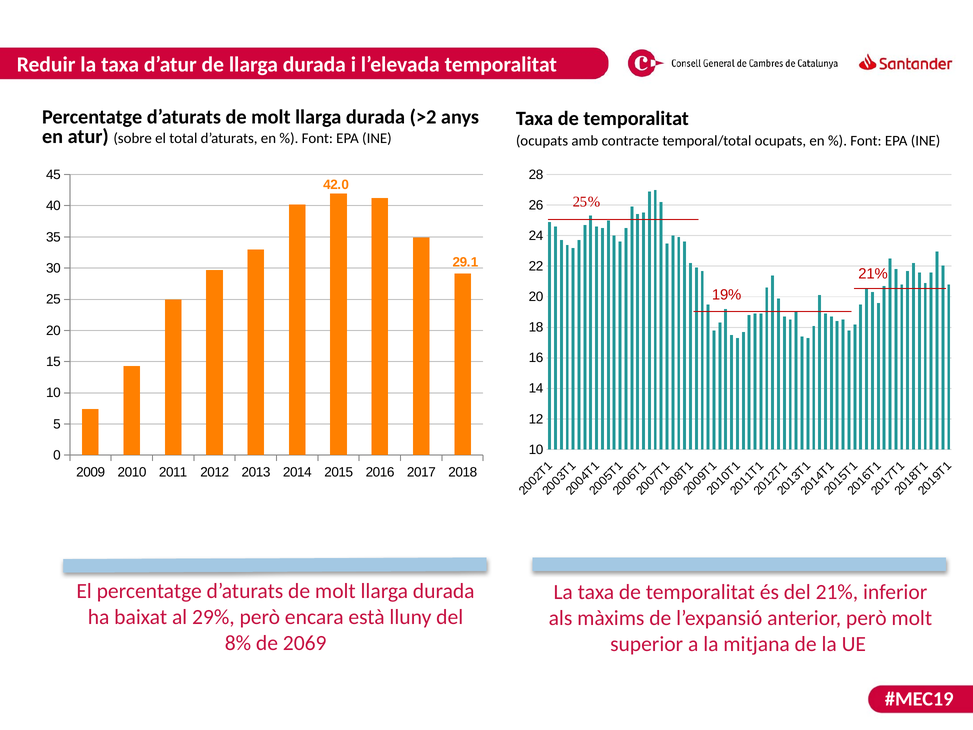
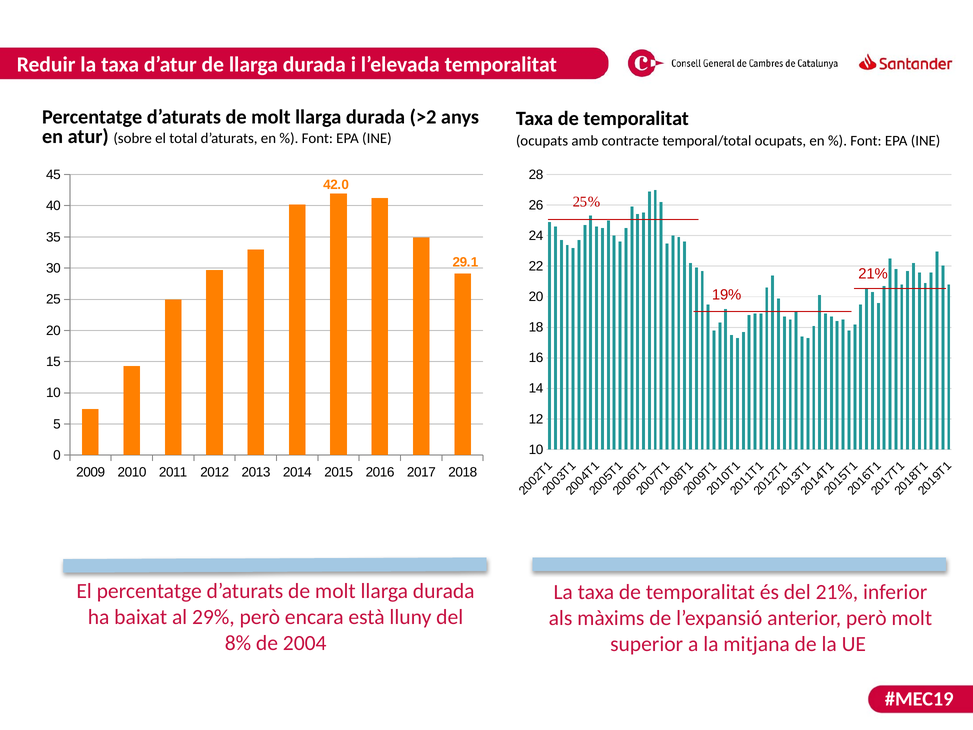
2069: 2069 -> 2004 (305, 643)
